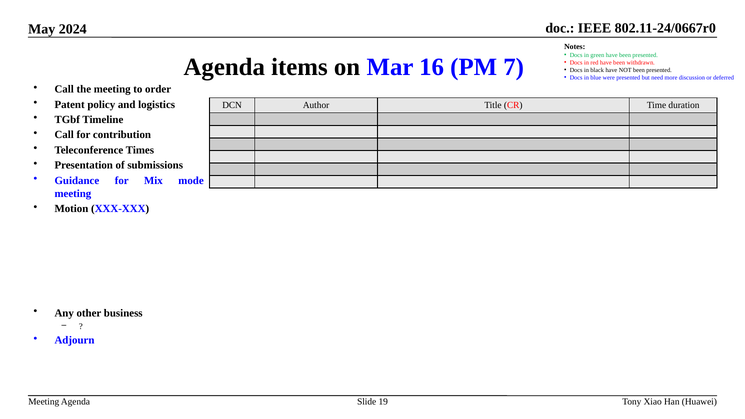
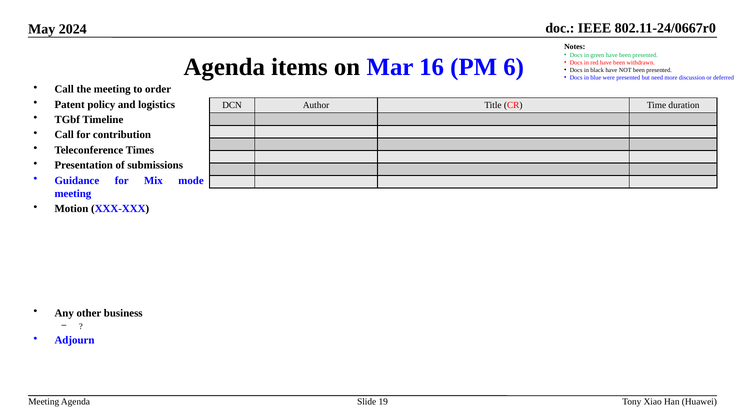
7: 7 -> 6 (514, 67)
